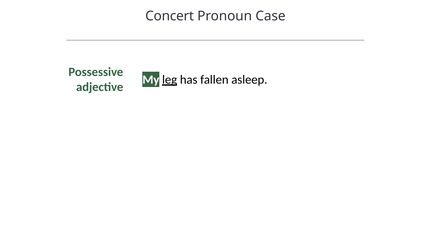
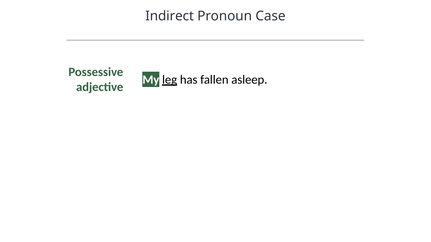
Concert: Concert -> Indirect (170, 16)
